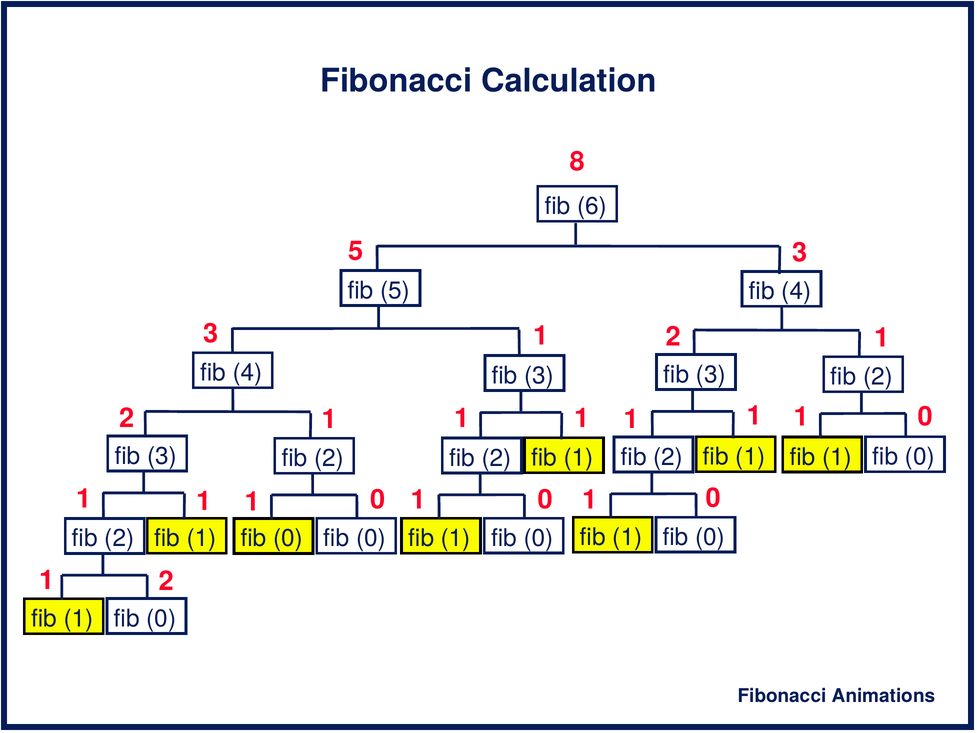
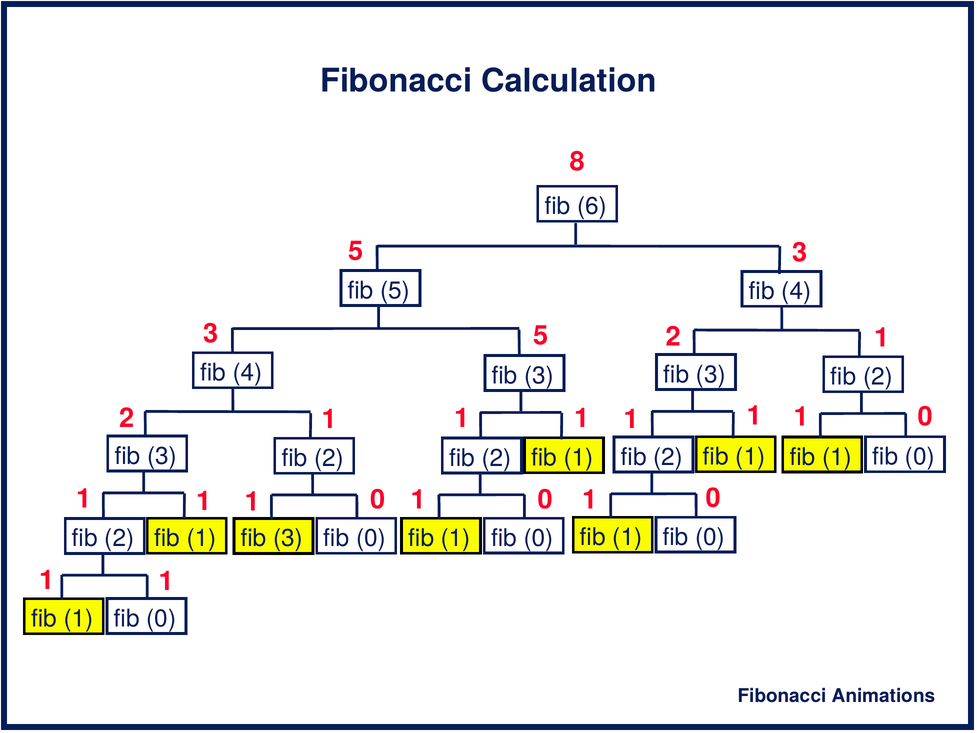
3 1: 1 -> 5 (541, 336)
0: 0 -> 3 (288, 538)
2: 2 -> 1 (166, 581)
